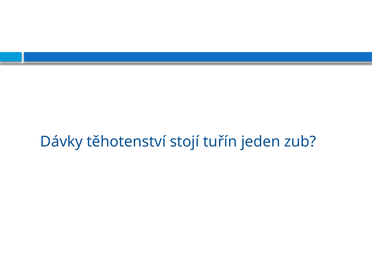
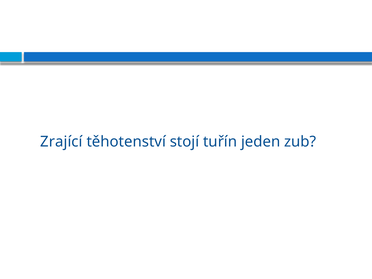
Dávky: Dávky -> Zrající (61, 142)
